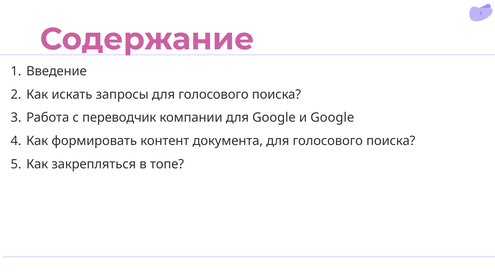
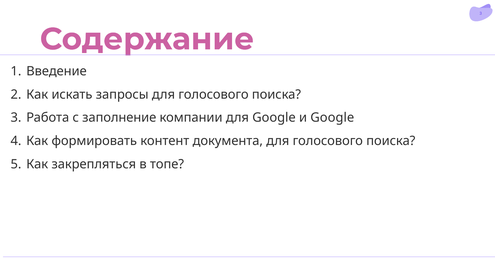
переводчик: переводчик -> заполнение (119, 117)
